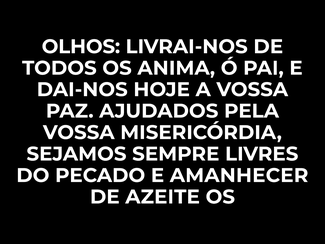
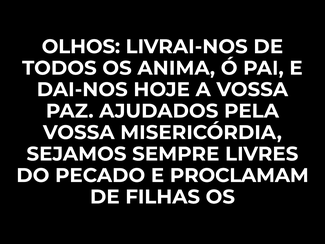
AMANHECER: AMANHECER -> PROCLAMAM (239, 175)
AZEITE: AZEITE -> FILHAS (163, 197)
